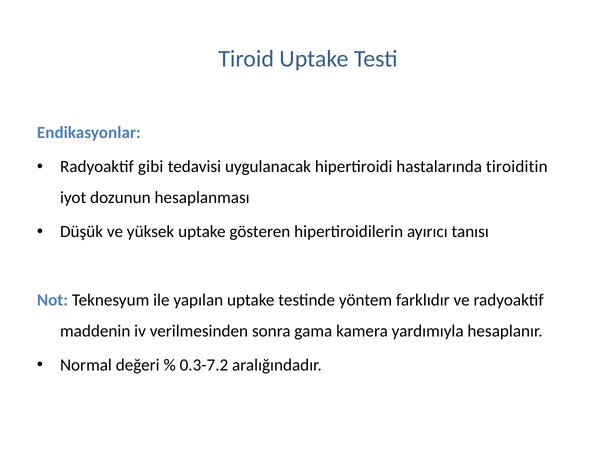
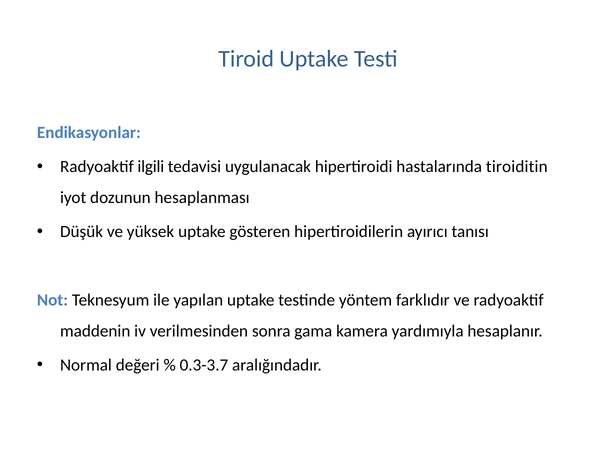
gibi: gibi -> ilgili (151, 167)
0.3-7.2: 0.3-7.2 -> 0.3-3.7 (204, 365)
